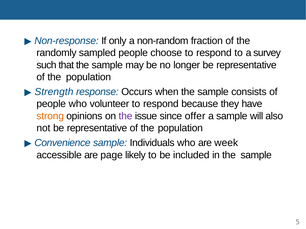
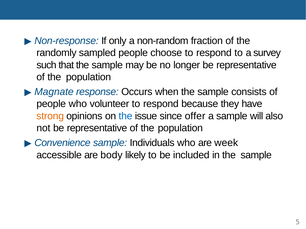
Strength: Strength -> Magnate (54, 92)
the colour: purple -> blue (125, 116)
page: page -> body (111, 155)
